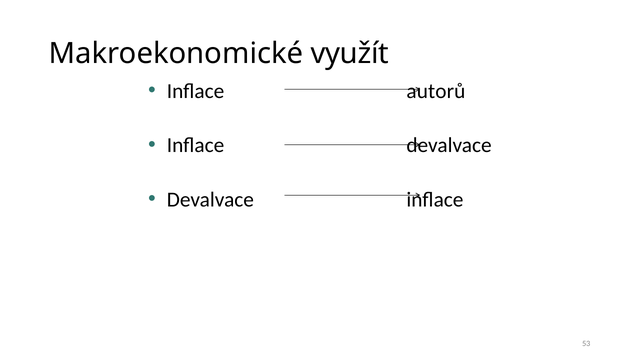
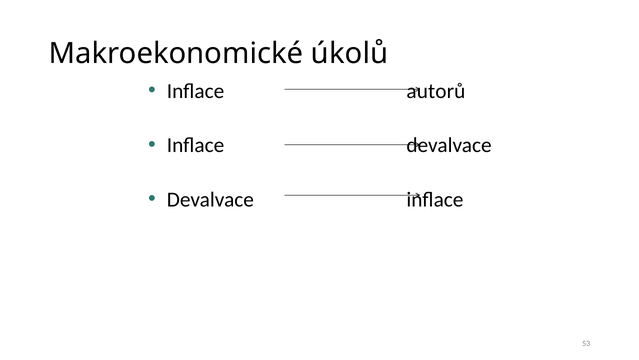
využít: využít -> úkolů (350, 54)
